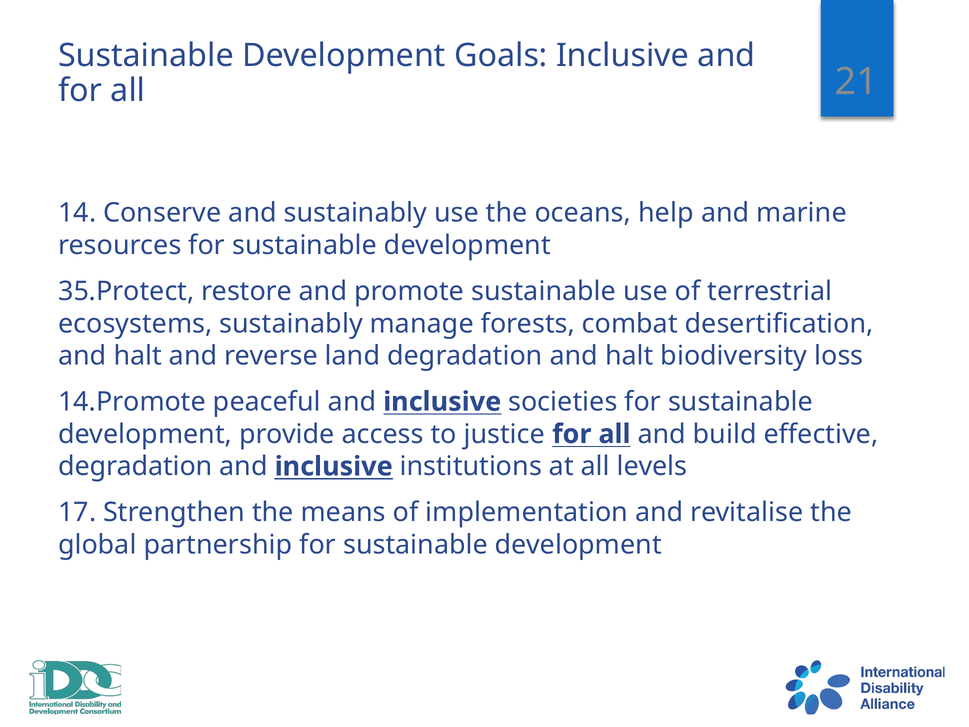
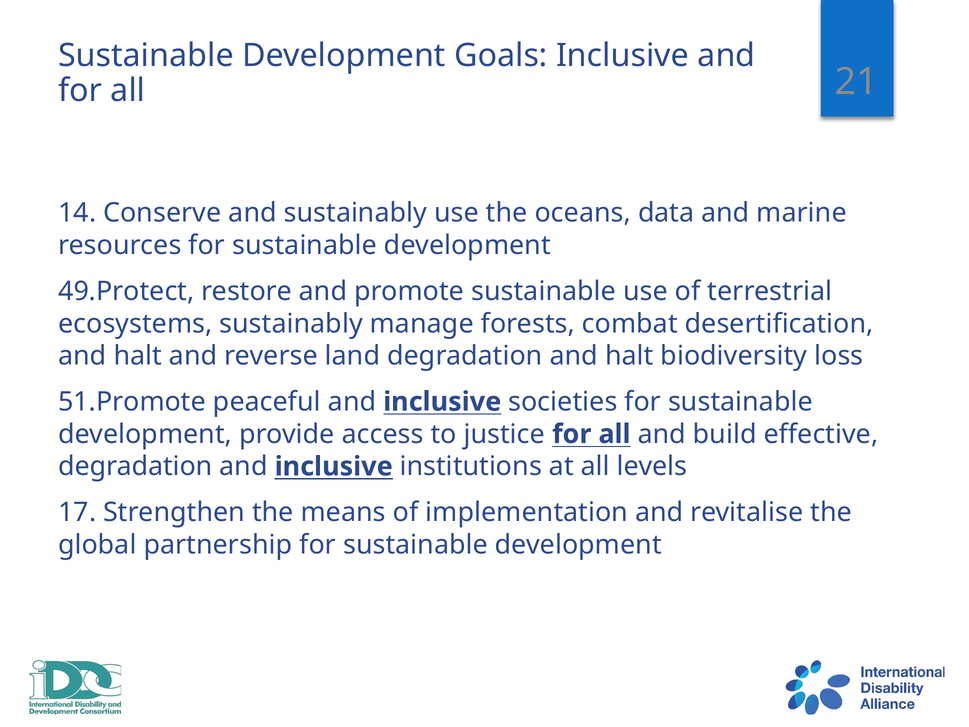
help: help -> data (666, 213)
35.Protect: 35.Protect -> 49.Protect (126, 291)
14.Promote: 14.Promote -> 51.Promote (132, 402)
